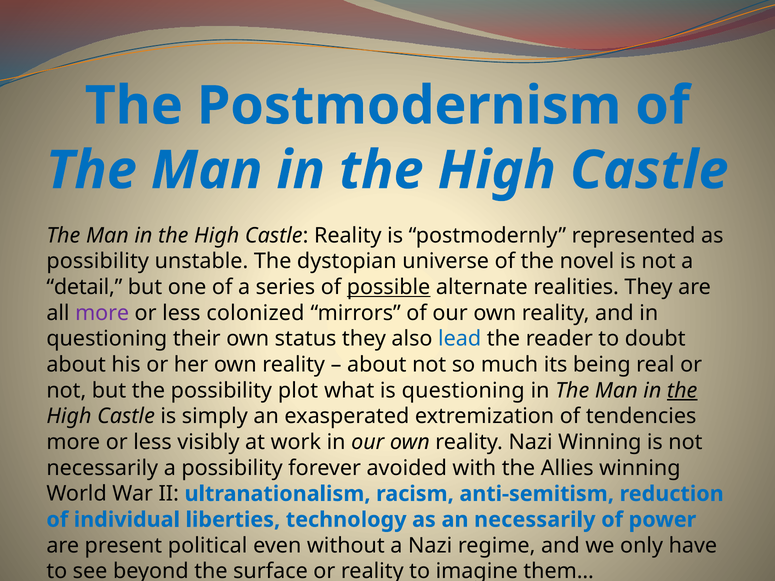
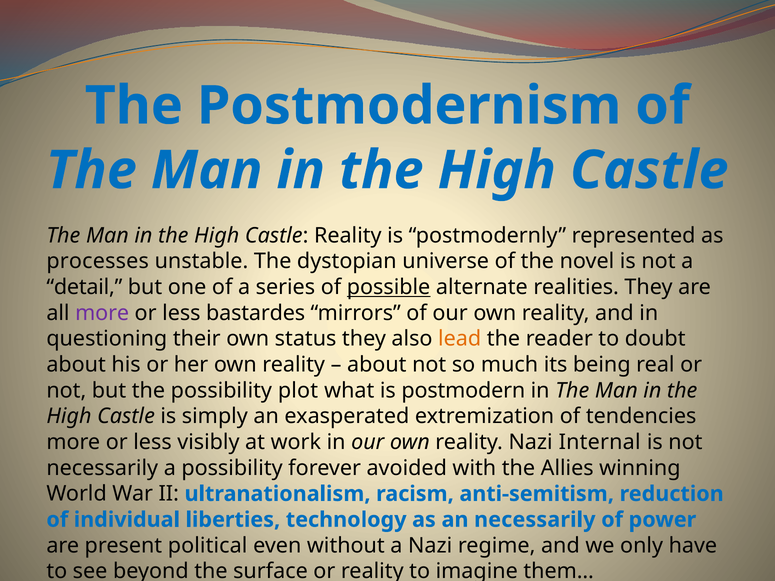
possibility: possibility -> processes (98, 261)
colonized: colonized -> bastardes (256, 313)
lead colour: blue -> orange (460, 339)
is questioning: questioning -> postmodern (463, 391)
the underline: present -> none (682, 391)
Nazi Winning: Winning -> Internal (600, 442)
